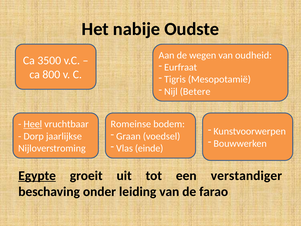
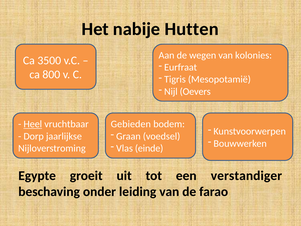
nabije Oudste: Oudste -> Hutten (192, 29)
oudheid: oudheid -> kolonies (254, 55)
Betere: Betere -> Oevers (195, 91)
Romeinse: Romeinse -> Gebieden (131, 124)
Egypte underline: present -> none (37, 175)
